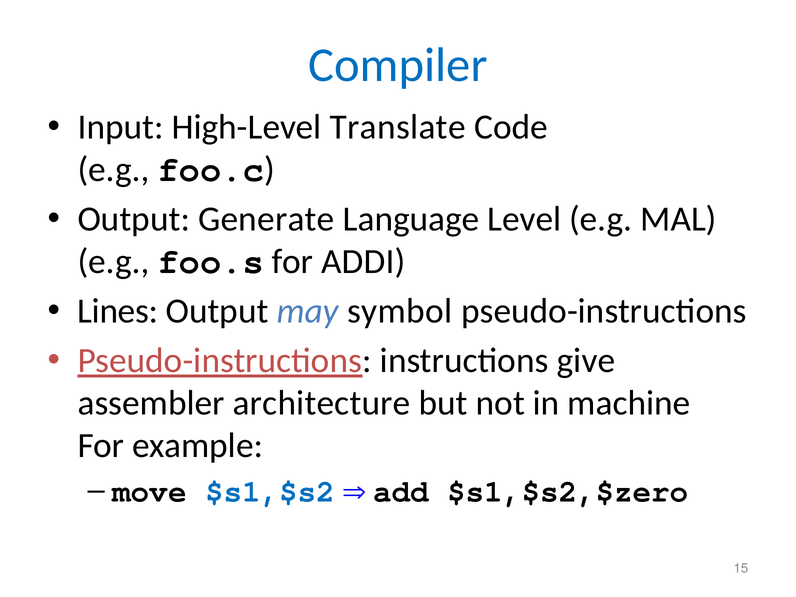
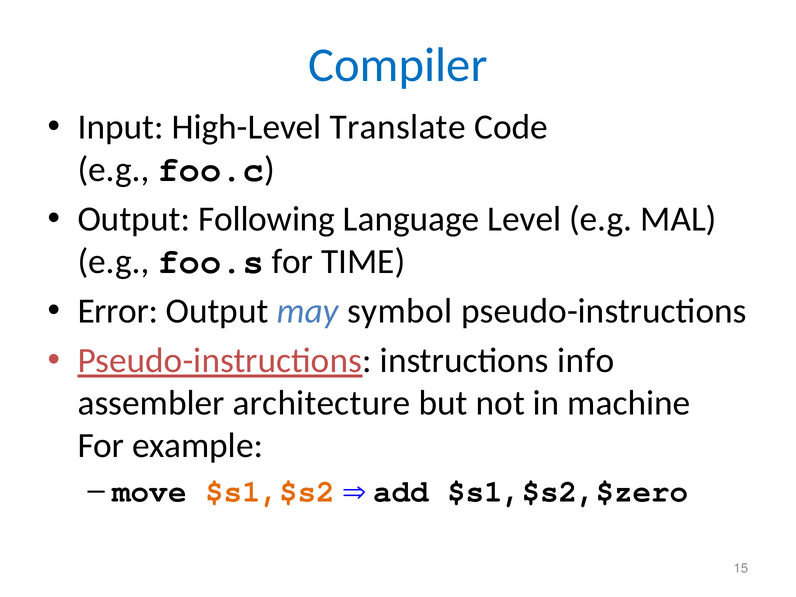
Generate: Generate -> Following (267, 219)
ADDI: ADDI -> TIME (363, 262)
Lines: Lines -> Error (118, 311)
give: give -> info (586, 361)
$s1,$s2 colour: blue -> orange (270, 491)
